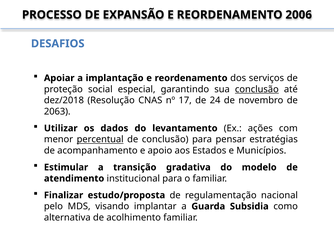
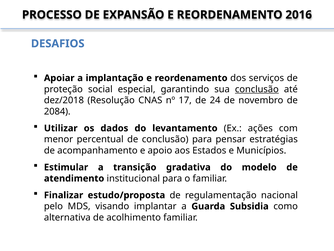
2006: 2006 -> 2016 (299, 15)
2063: 2063 -> 2084 (57, 111)
percentual underline: present -> none (100, 139)
